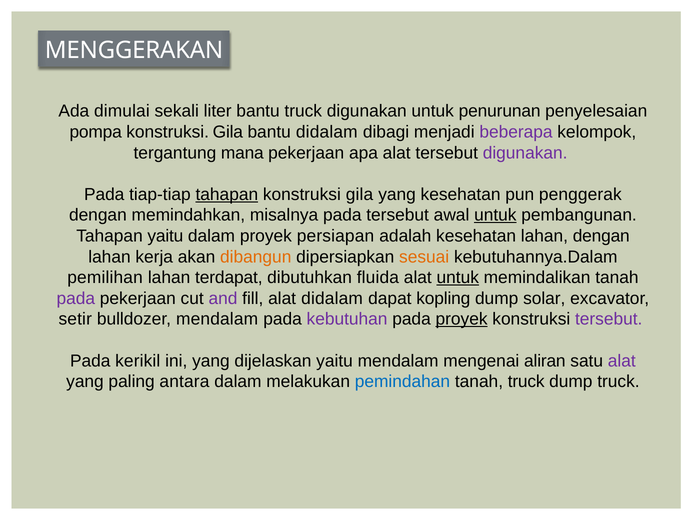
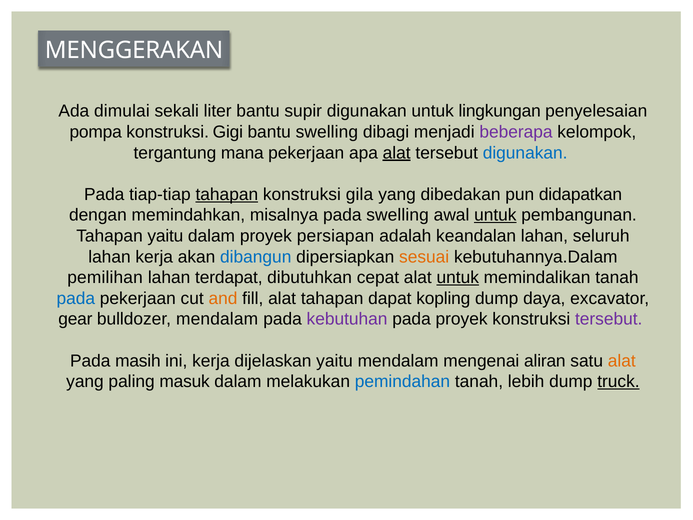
bantu truck: truck -> supir (303, 111)
penurunan: penurunan -> lingkungan (500, 111)
Gila: Gila -> Gigi (228, 132)
bantu didalam: didalam -> swelling (327, 132)
alat underline: none -> present (397, 153)
digunakan colour: purple -> blue (525, 153)
yang kesehatan: kesehatan -> dibedakan (461, 194)
penggerak: penggerak -> didapatkan (580, 194)
pada tersebut: tersebut -> swelling (398, 215)
adalah kesehatan: kesehatan -> keandalan (476, 236)
lahan dengan: dengan -> seluruh (601, 236)
dibangun colour: orange -> blue (256, 257)
fluida: fluida -> cepat (378, 277)
pada colour: purple -> blue (76, 298)
and colour: purple -> orange (223, 298)
alat didalam: didalam -> tahapan (332, 298)
solar: solar -> daya (544, 298)
setir: setir -> gear (75, 319)
proyek underline: present -> none (462, 319)
kerikil: kerikil -> masih (138, 361)
ini yang: yang -> kerja (211, 361)
alat colour: purple -> orange (622, 361)
antara: antara -> masuk (185, 381)
tanah truck: truck -> lebih (526, 381)
truck underline: none -> present (618, 381)
